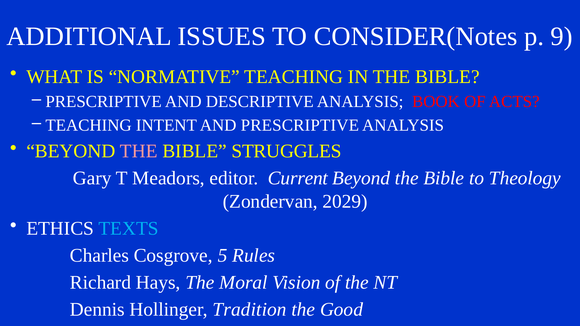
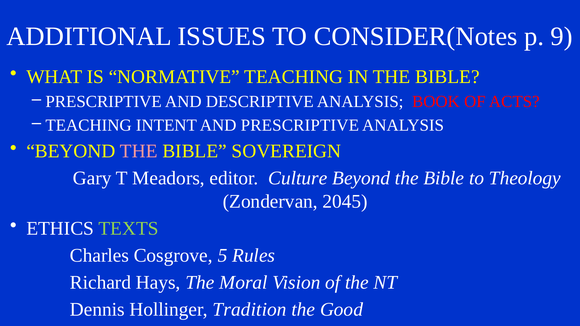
STRUGGLES: STRUGGLES -> SOVEREIGN (286, 151)
Current: Current -> Culture (298, 178)
2029: 2029 -> 2045 (345, 202)
TEXTS colour: light blue -> light green (129, 229)
